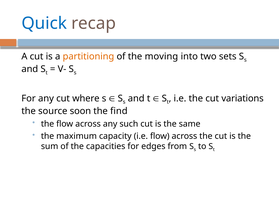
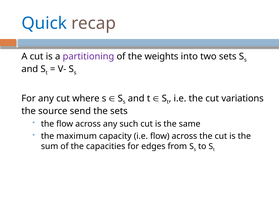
partitioning colour: orange -> purple (88, 56)
moving: moving -> weights (161, 56)
soon: soon -> send (80, 111)
the find: find -> sets (119, 111)
